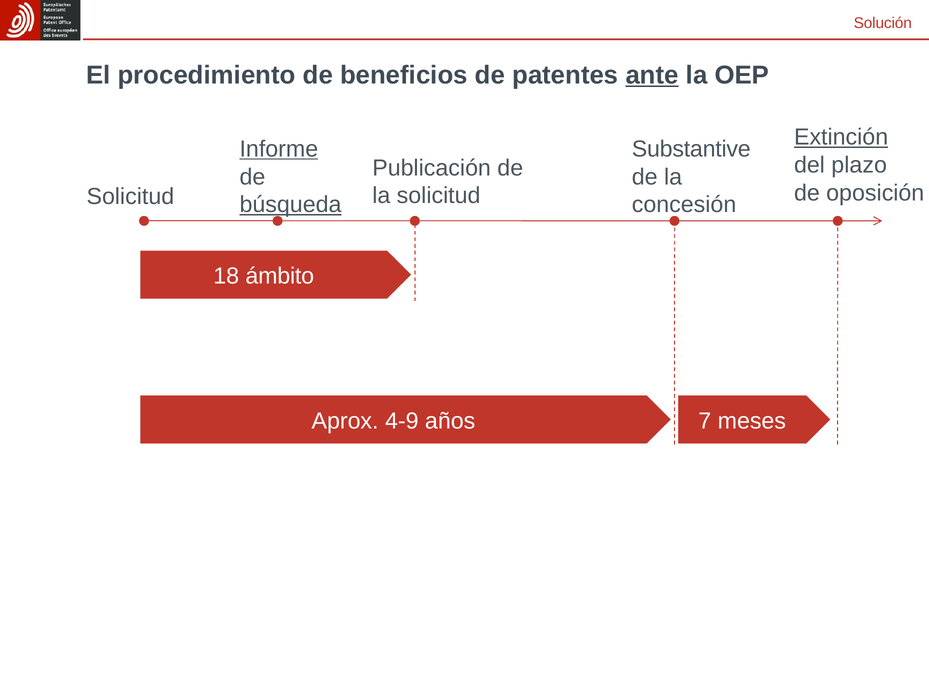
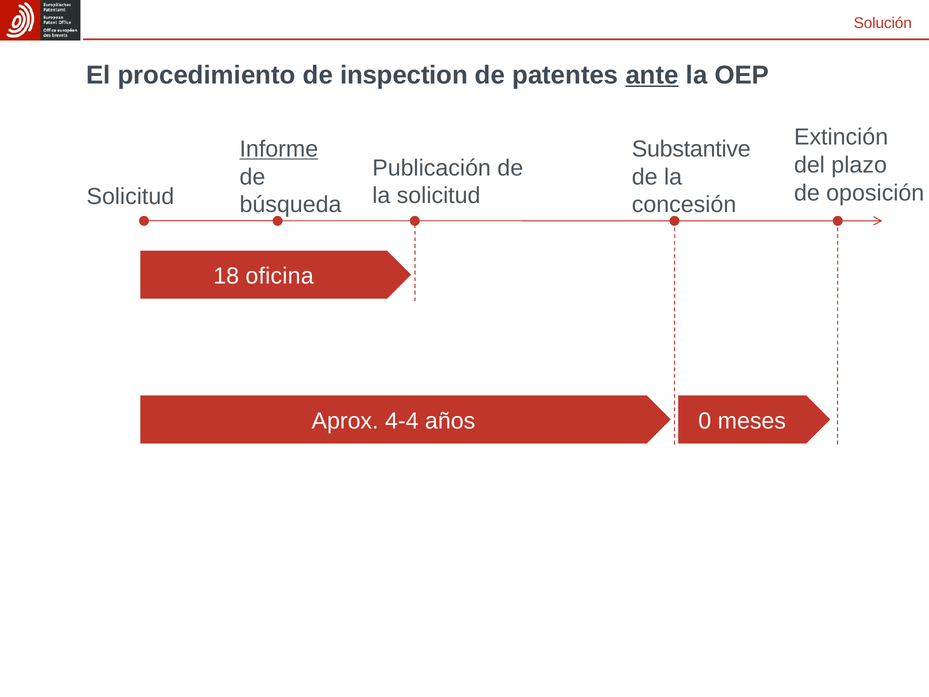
beneficios: beneficios -> inspection (404, 75)
Extinción underline: present -> none (841, 137)
búsqueda underline: present -> none (291, 205)
ámbito: ámbito -> oficina (280, 276)
4-9: 4-9 -> 4-4 (402, 421)
7: 7 -> 0 (705, 421)
